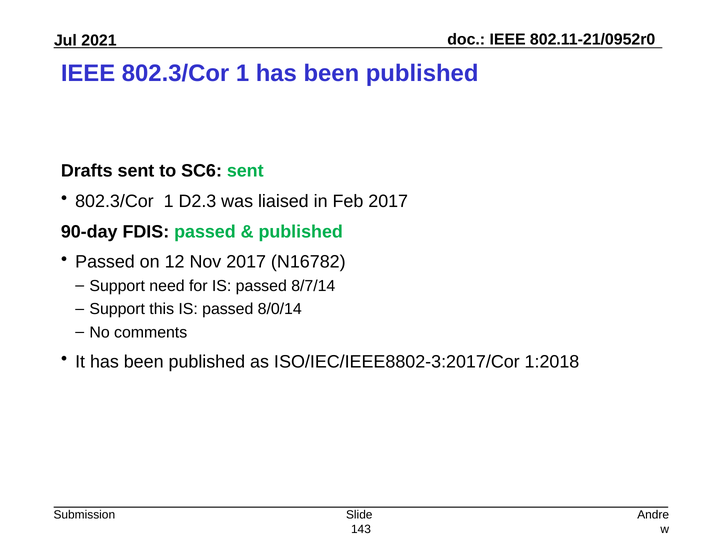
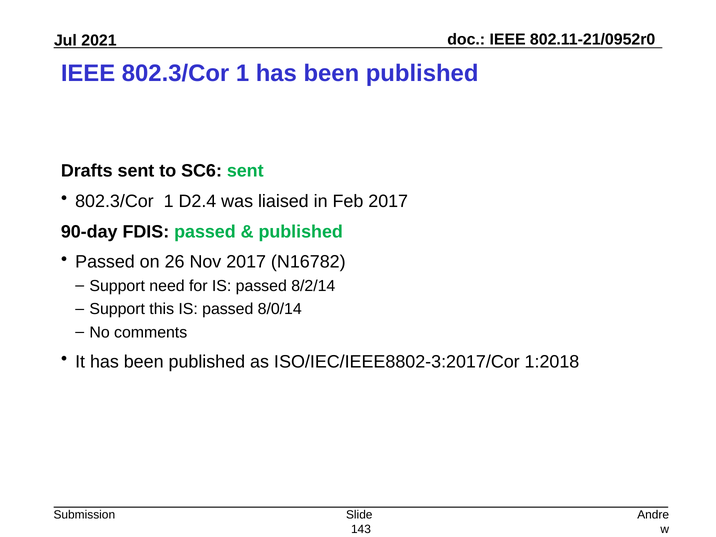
D2.3: D2.3 -> D2.4 (197, 201)
12: 12 -> 26 (175, 262)
8/7/14: 8/7/14 -> 8/2/14 (313, 286)
